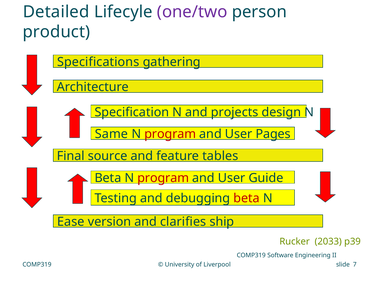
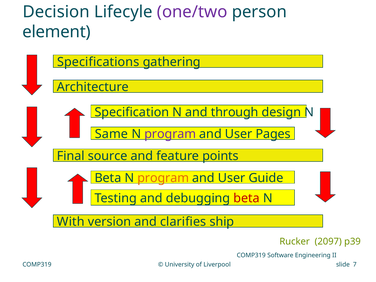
Detailed: Detailed -> Decision (56, 12)
product: product -> element (57, 32)
projects: projects -> through (235, 112)
program colour: red -> purple (170, 134)
tables: tables -> points (220, 156)
program colour: red -> orange (163, 178)
Ease: Ease -> With (71, 222)
2033: 2033 -> 2097 (328, 242)
